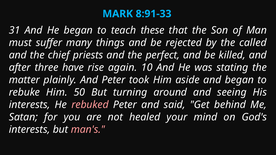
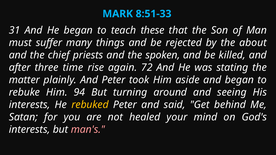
8:91-33: 8:91-33 -> 8:51-33 (154, 14)
called: called -> about (253, 43)
perfect: perfect -> spoken (163, 55)
have: have -> time (73, 68)
10: 10 -> 72 (147, 68)
50: 50 -> 94 (79, 92)
rebuked colour: pink -> yellow (90, 105)
